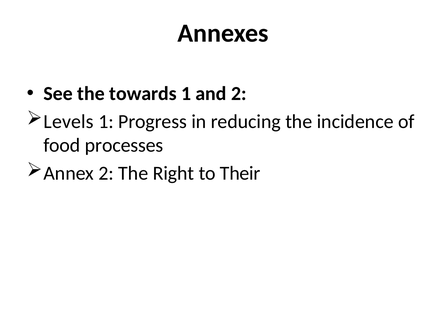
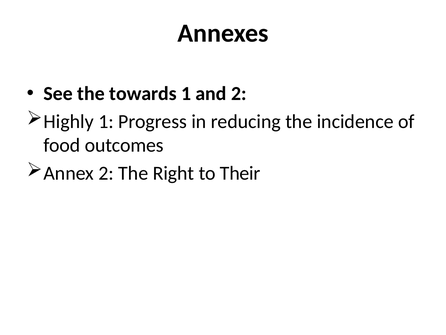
Levels: Levels -> Highly (69, 121)
processes: processes -> outcomes (124, 145)
